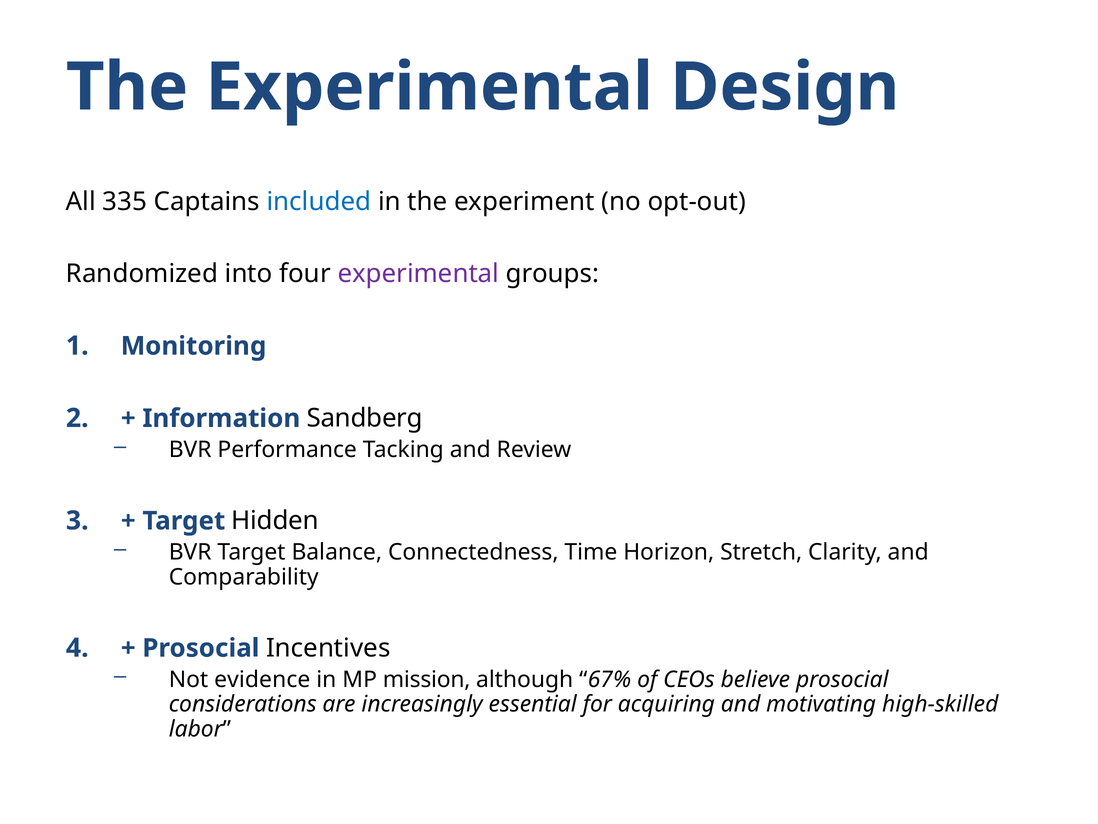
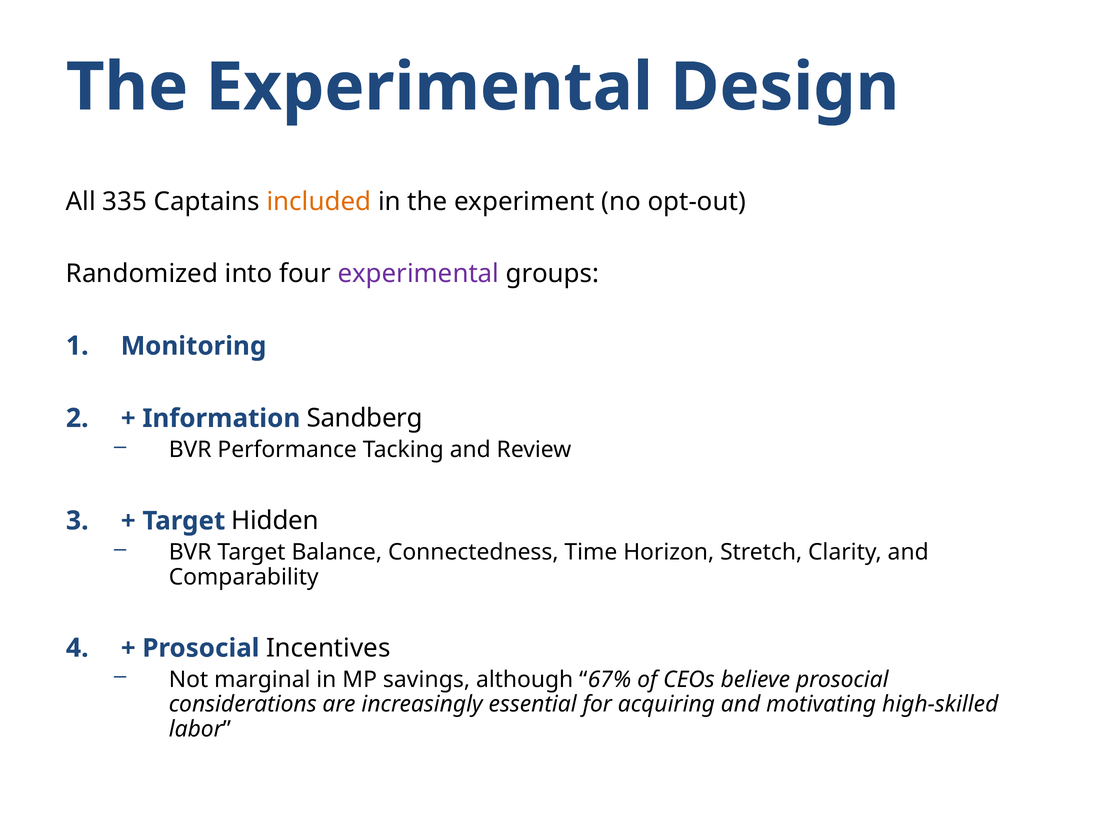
included colour: blue -> orange (319, 201)
evidence: evidence -> marginal (262, 679)
mission: mission -> savings (426, 679)
